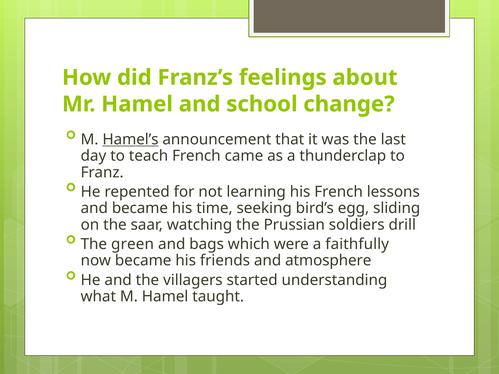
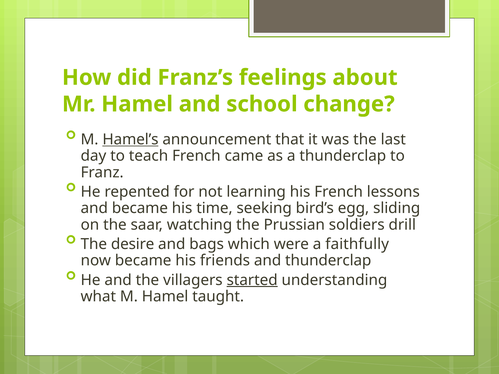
green: green -> desire (133, 244)
and atmosphere: atmosphere -> thunderclap (328, 261)
started underline: none -> present (252, 280)
